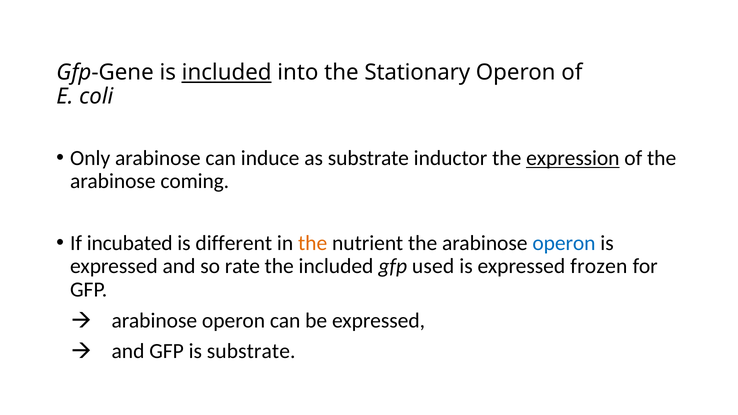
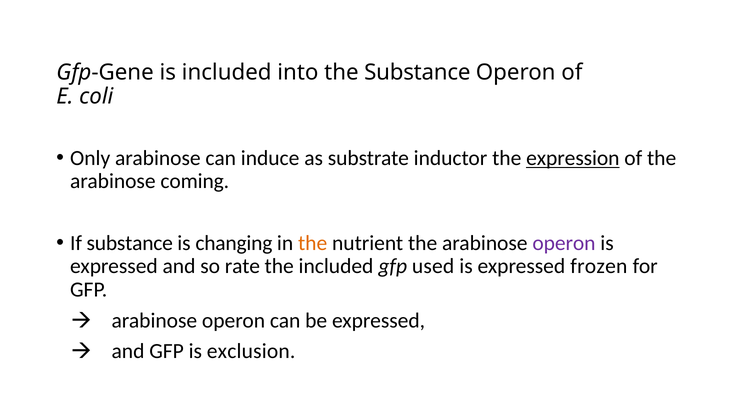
included underline: present -> none (227, 73)
the Stationary: Stationary -> Substance (417, 73)
If incubated: incubated -> substance (130, 243)
different: different -> changing (234, 243)
operon colour: blue -> purple (564, 243)
is substrate: substrate -> exclusion (251, 351)
